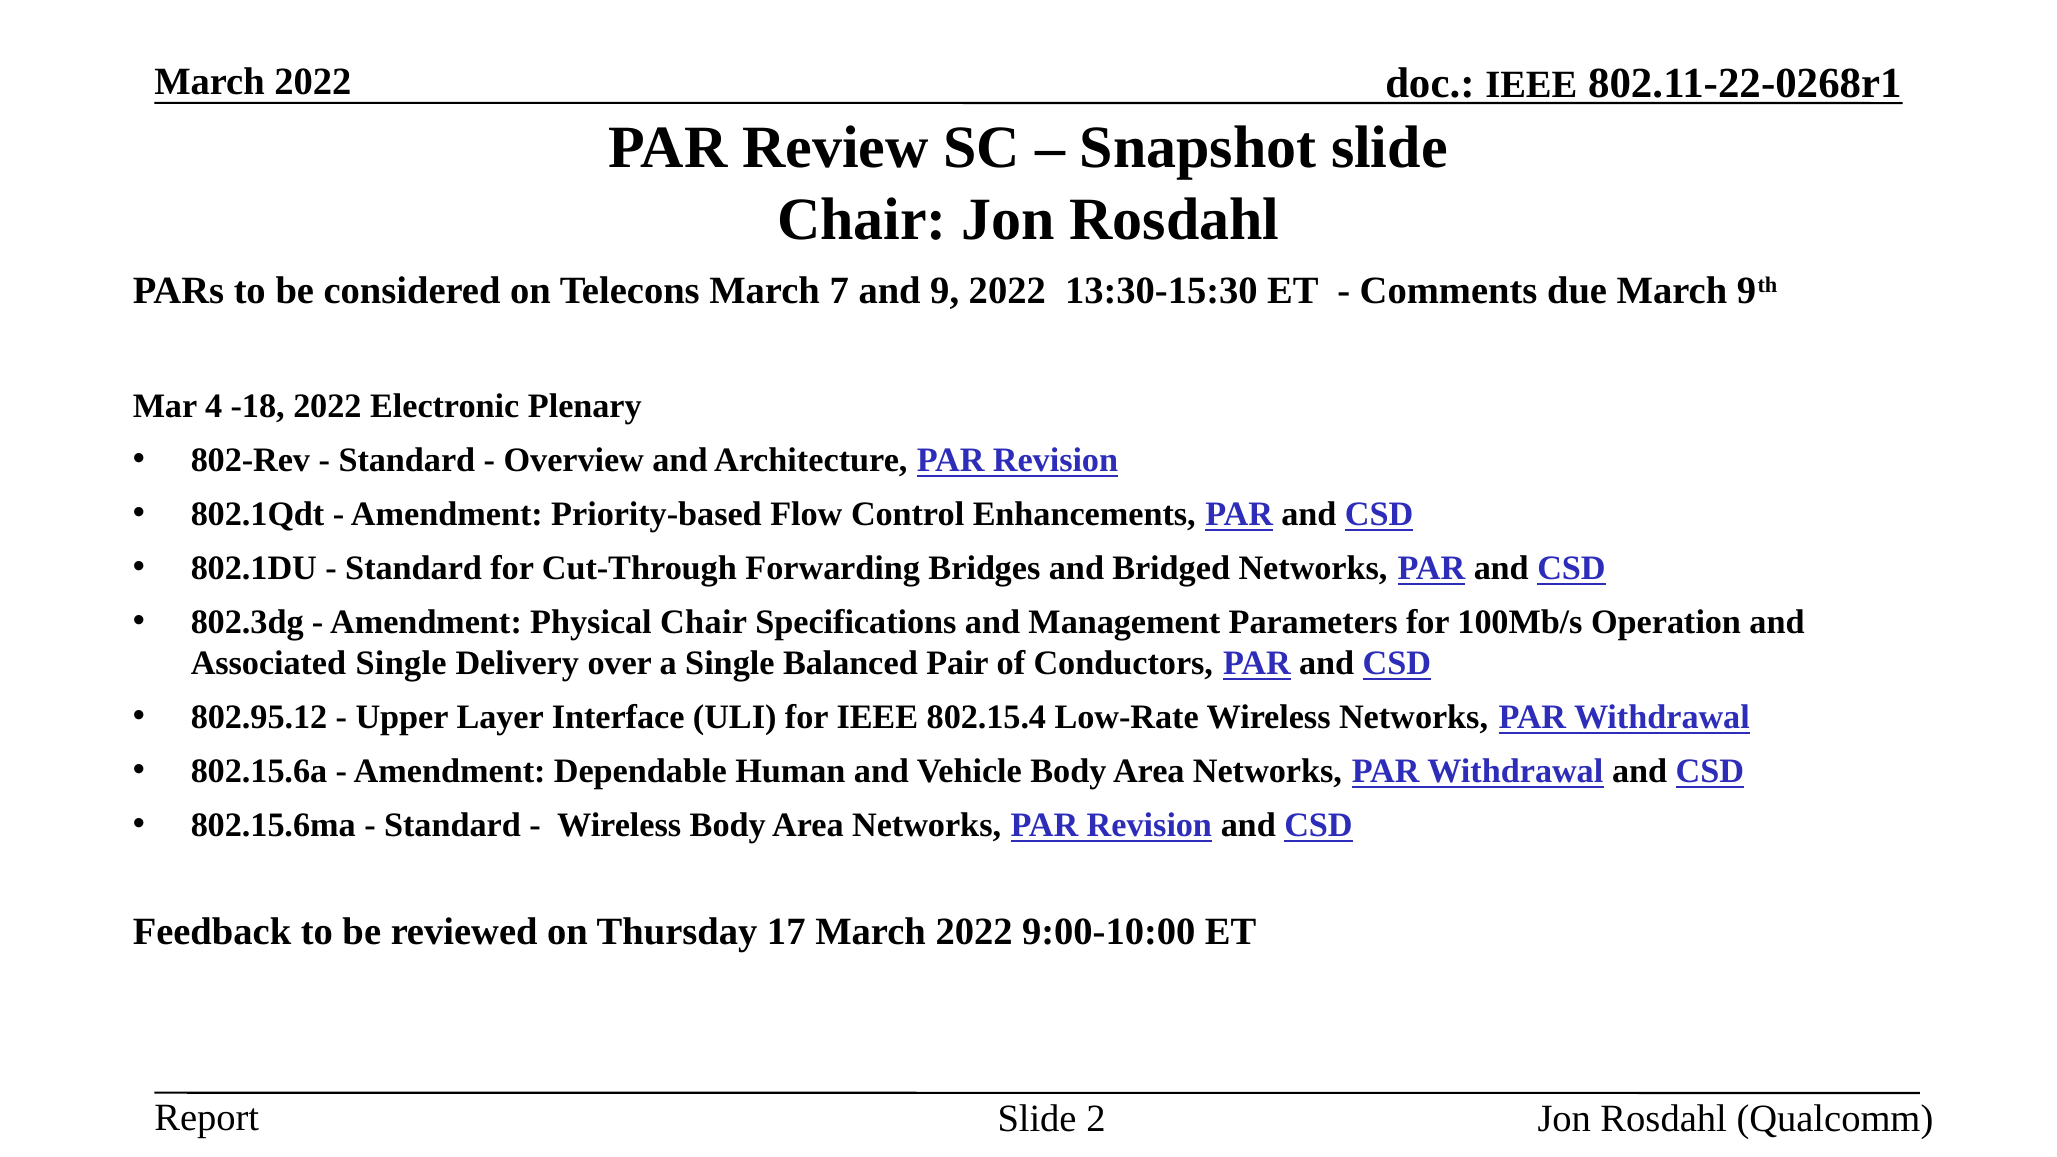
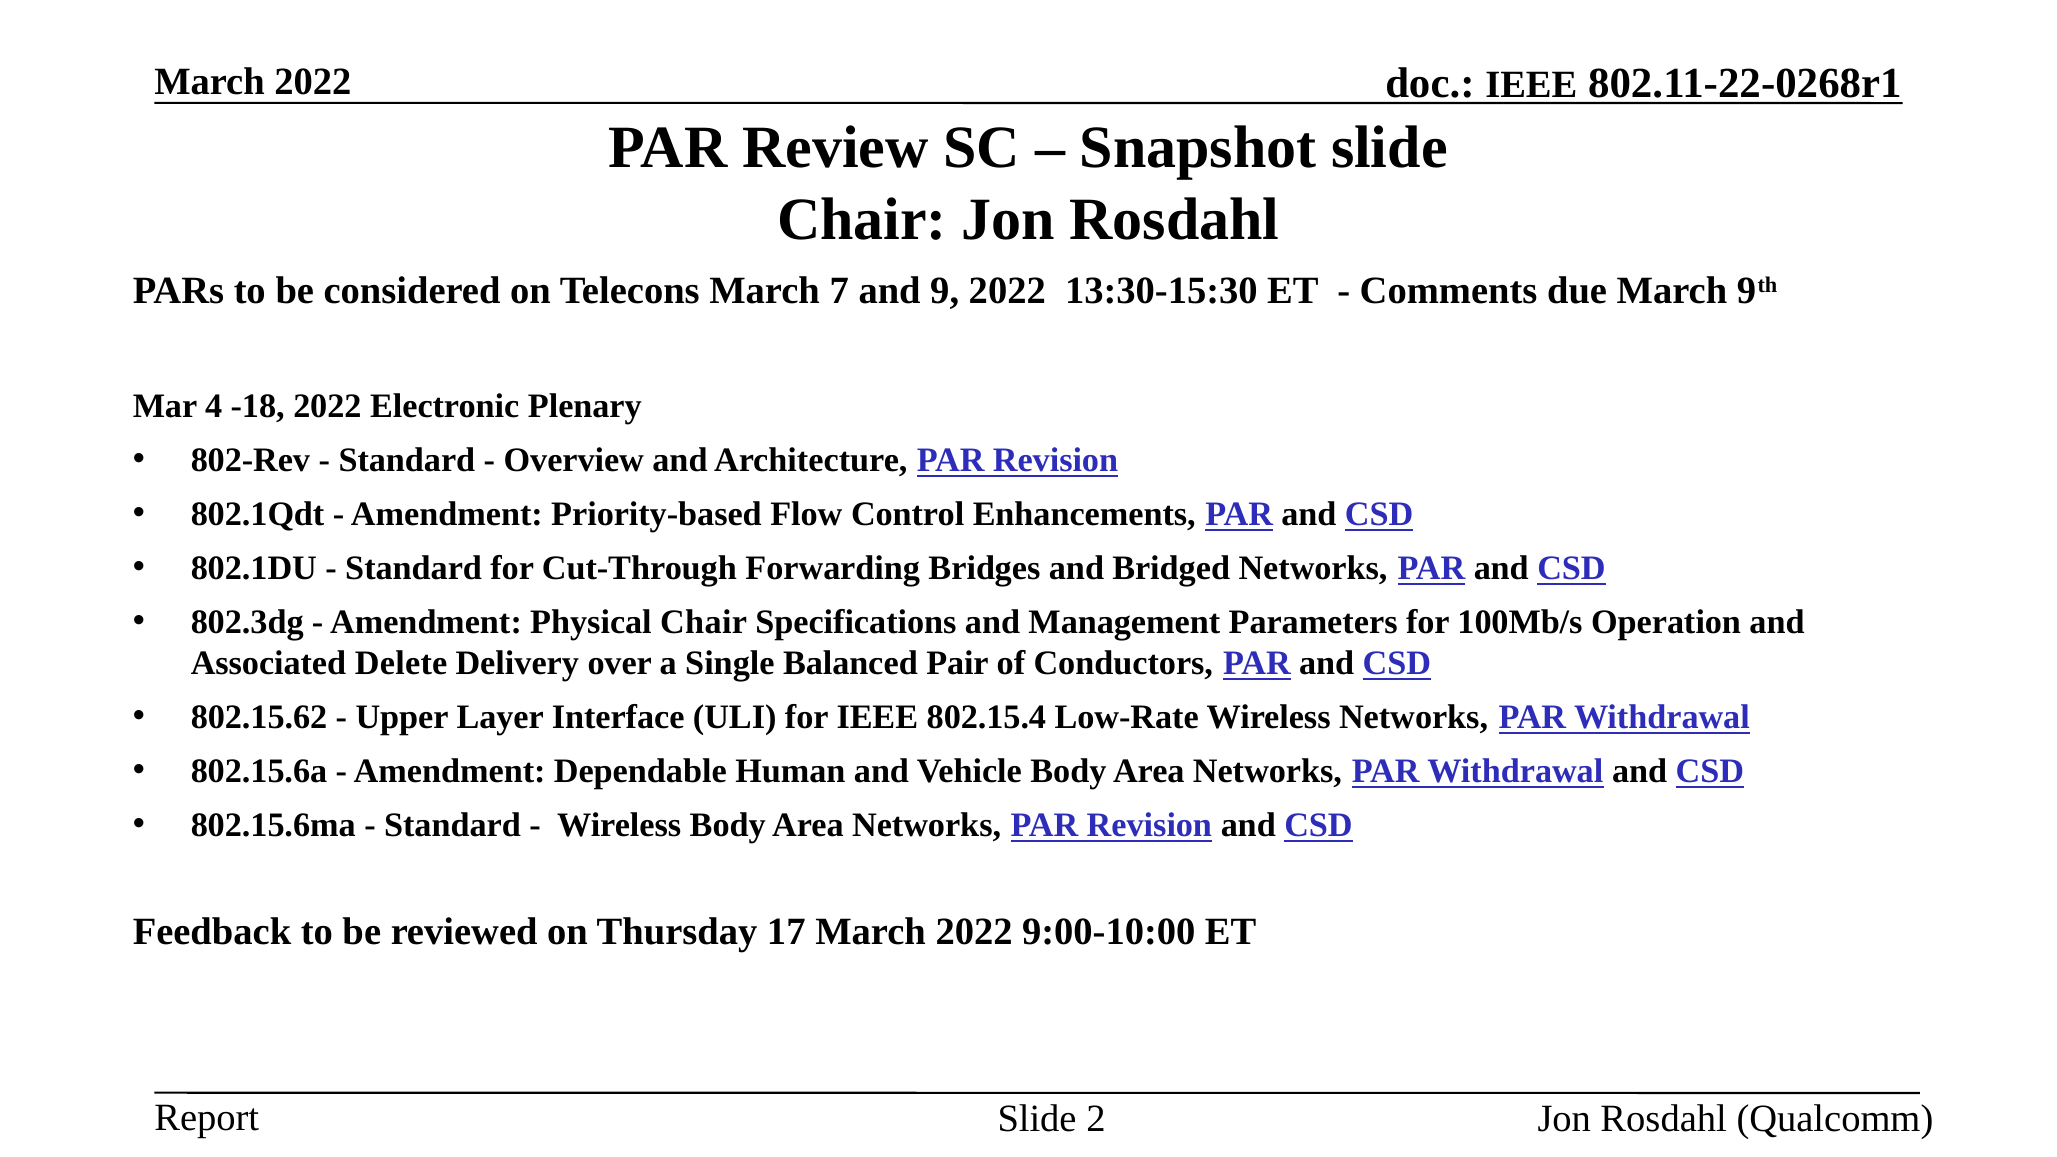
Associated Single: Single -> Delete (401, 664)
802.95.12: 802.95.12 -> 802.15.62 (259, 718)
